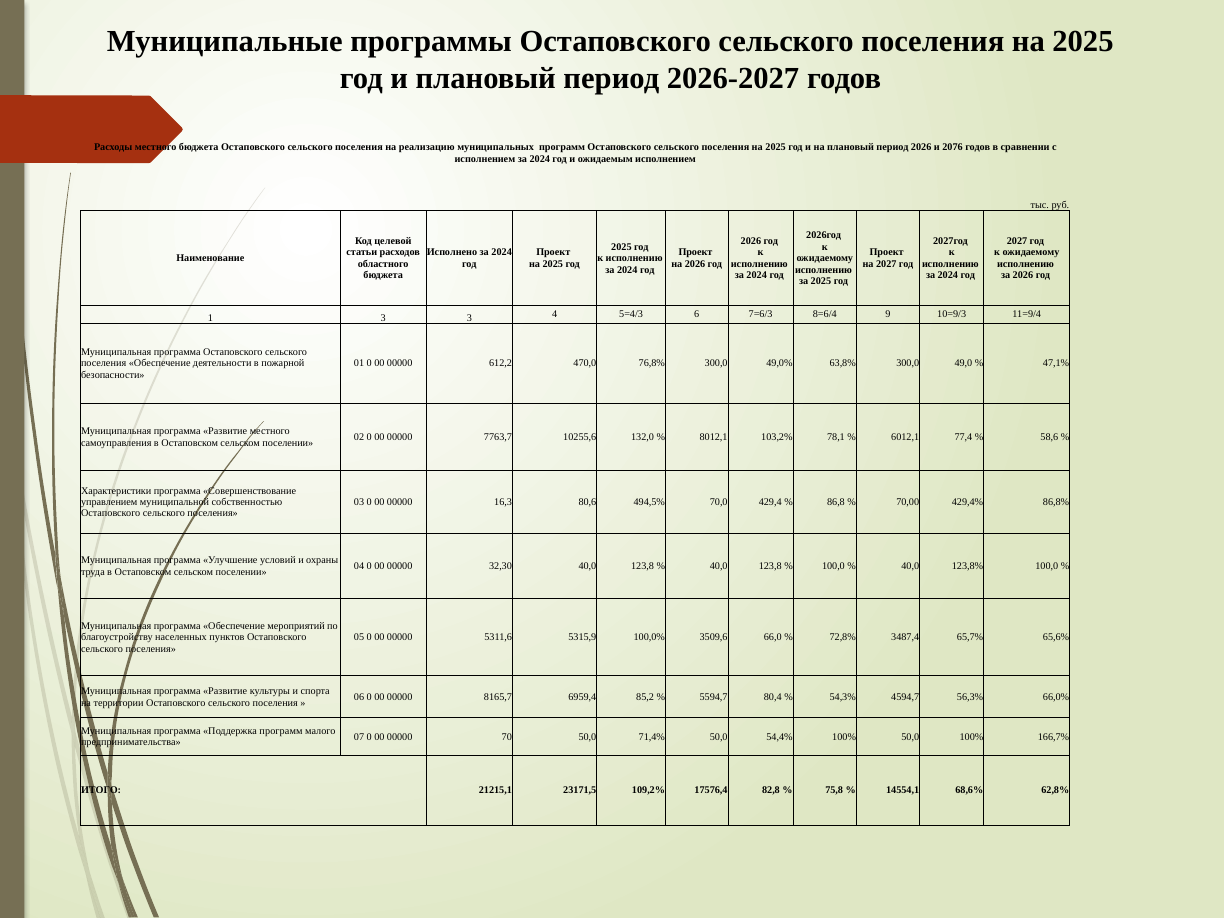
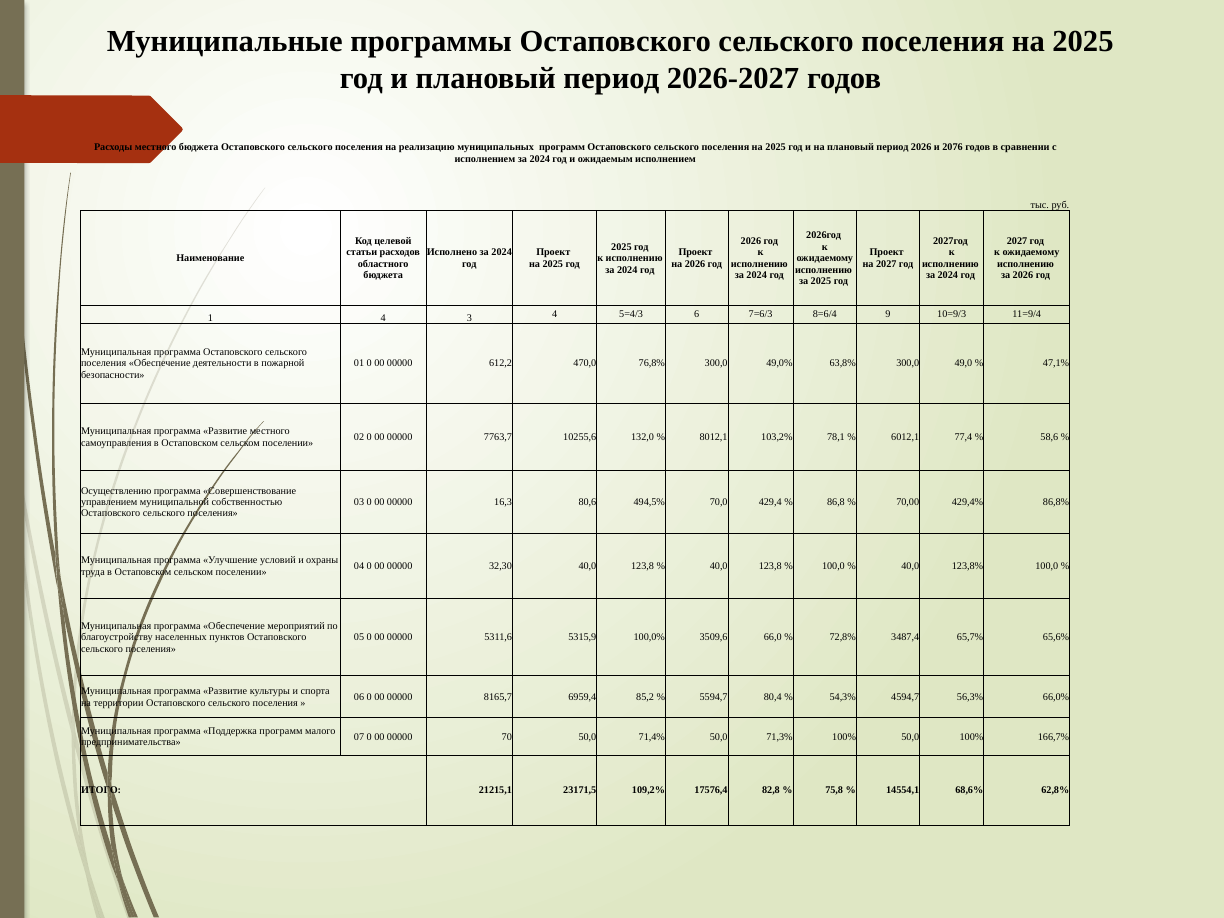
1 3: 3 -> 4 (383, 318)
Характеристики: Характеристики -> Осуществлению (116, 491)
54,4%: 54,4% -> 71,3% (779, 737)
